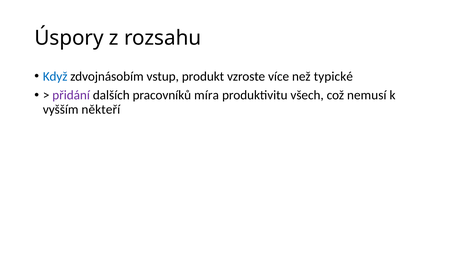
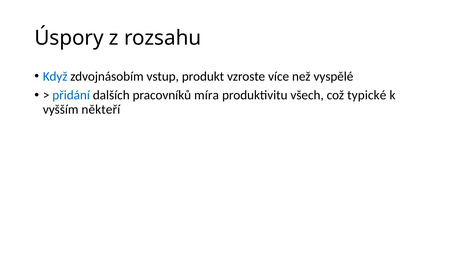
typické: typické -> vyspělé (333, 76)
přidání colour: purple -> blue (71, 95)
nemusí: nemusí -> typické (367, 95)
